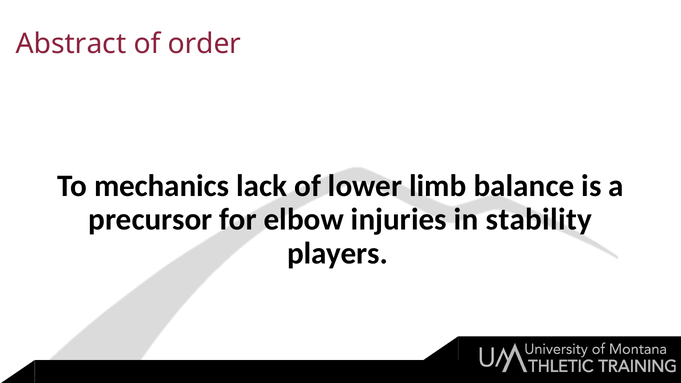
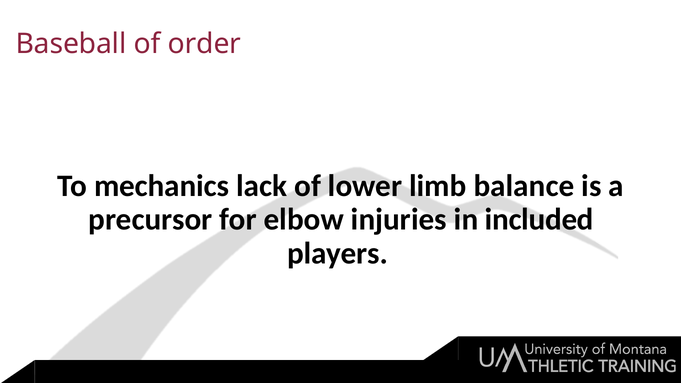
Abstract: Abstract -> Baseball (71, 44)
stability: stability -> included (539, 220)
